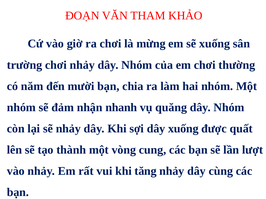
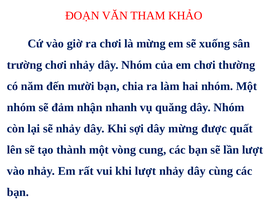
dây xuống: xuống -> mừng (183, 129)
khi tăng: tăng -> lượt (145, 171)
